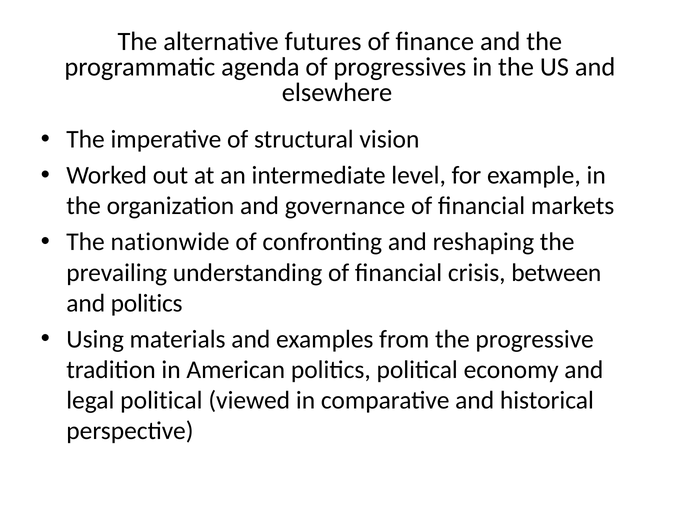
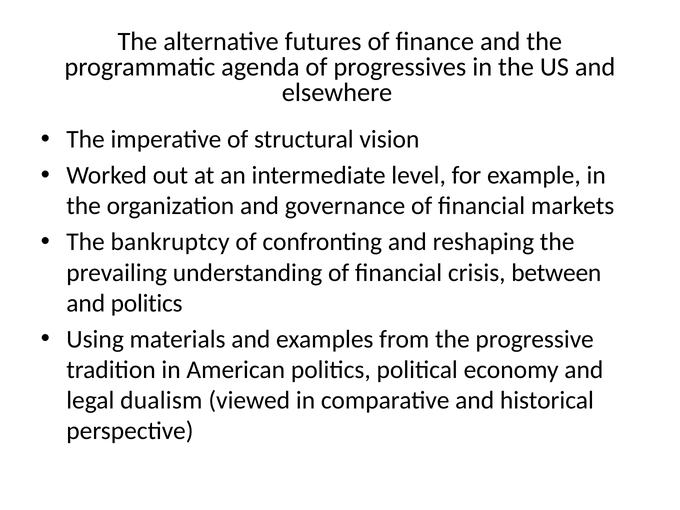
nationwide: nationwide -> bankruptcy (170, 242)
legal political: political -> dualism (161, 400)
